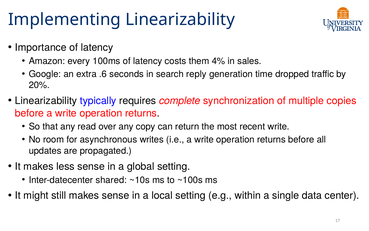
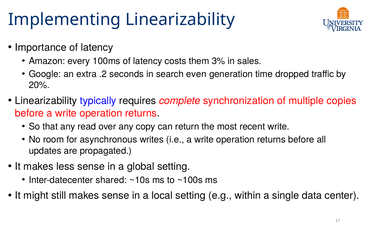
4%: 4% -> 3% (218, 61)
.6: .6 -> .2 (103, 74)
reply: reply -> even (196, 74)
